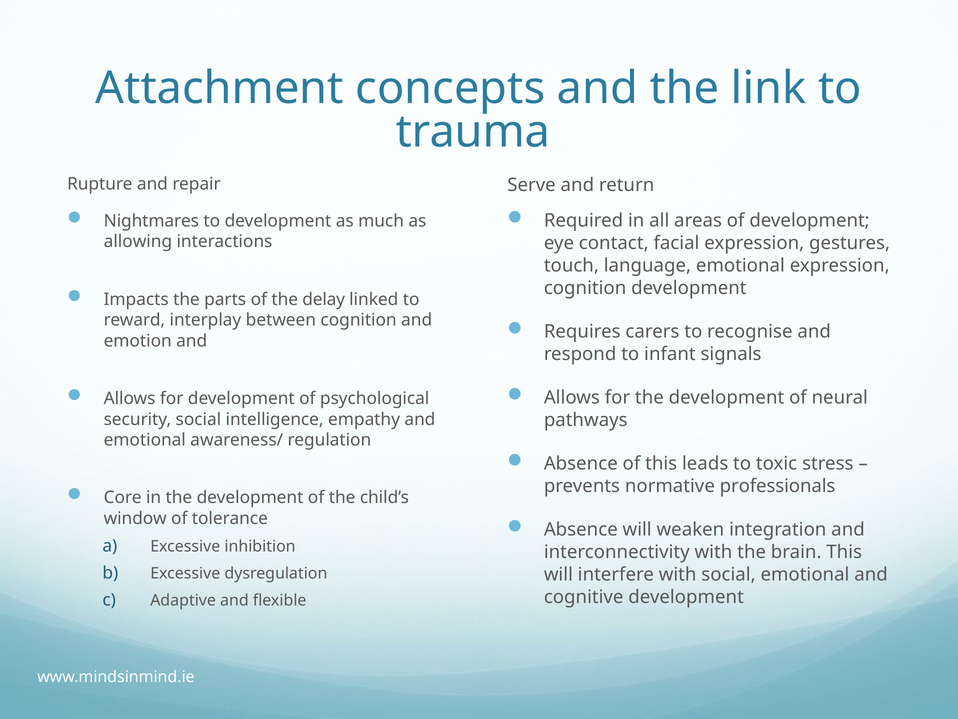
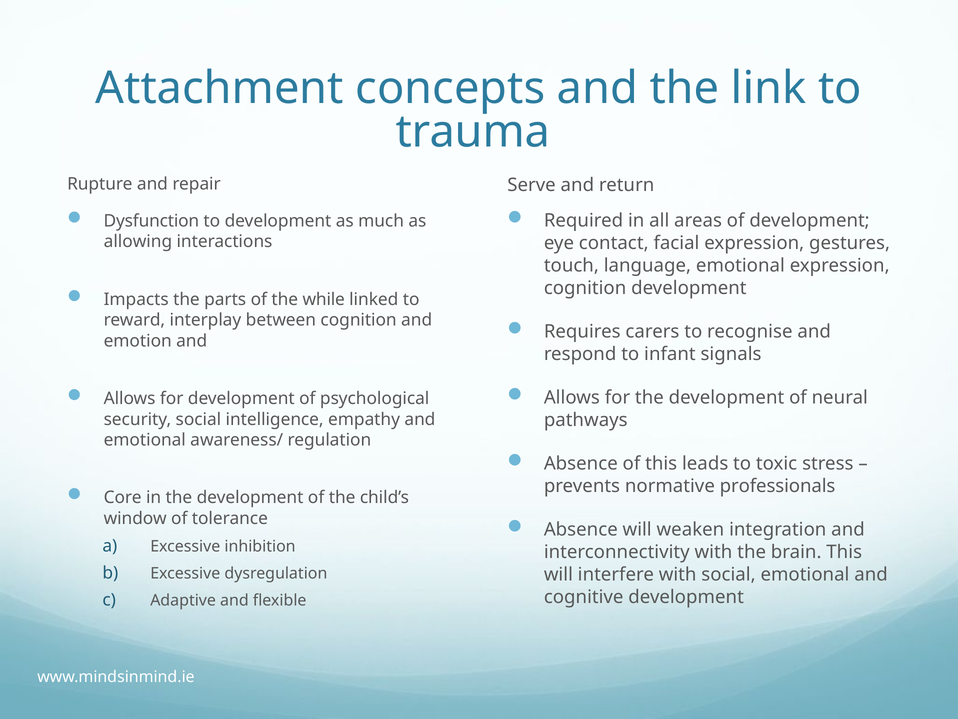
Nightmares: Nightmares -> Dysfunction (151, 221)
delay: delay -> while (324, 299)
